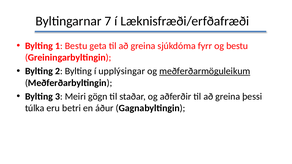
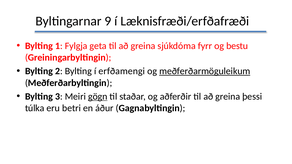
7: 7 -> 9 (108, 21)
1 Bestu: Bestu -> Fylgja (76, 46)
upplýsingar: upplýsingar -> erfðamengi (122, 71)
gögn underline: none -> present (98, 97)
